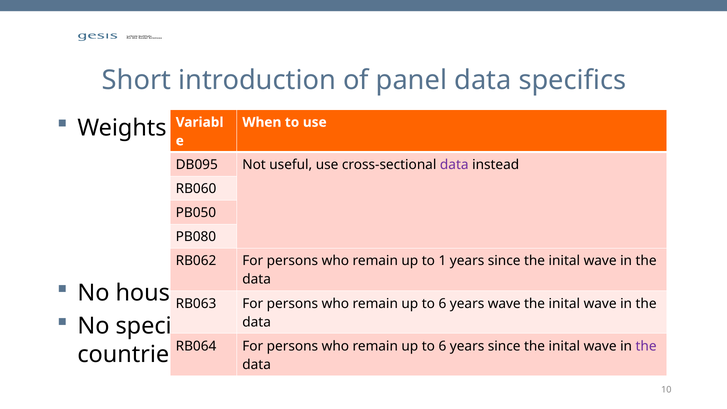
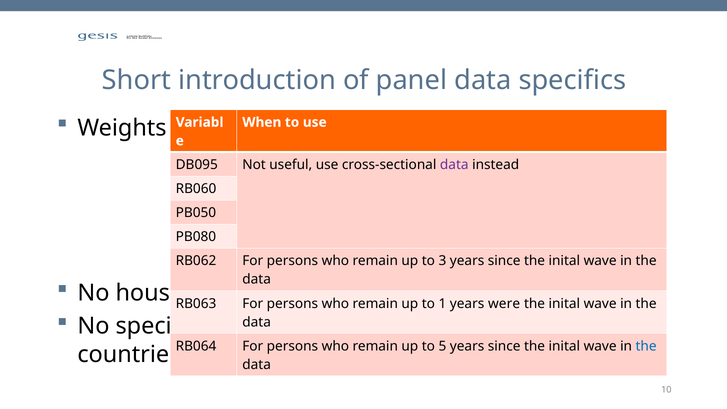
1: 1 -> 3 (442, 261)
6: 6 -> 1 (442, 303)
years wave: wave -> were (504, 303)
6: 6 -> 5 (442, 346)
the colour: purple -> blue (646, 346)
